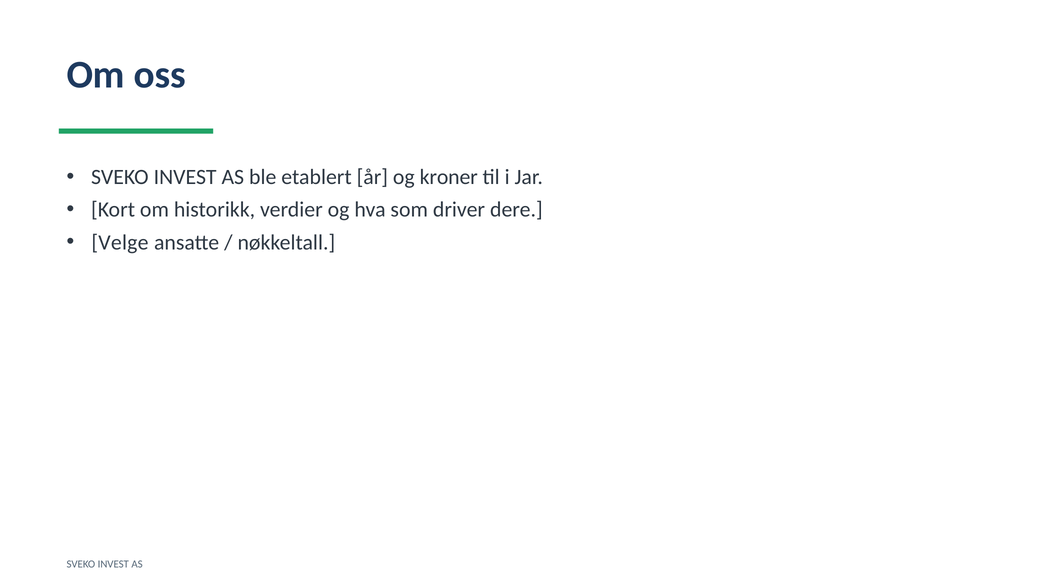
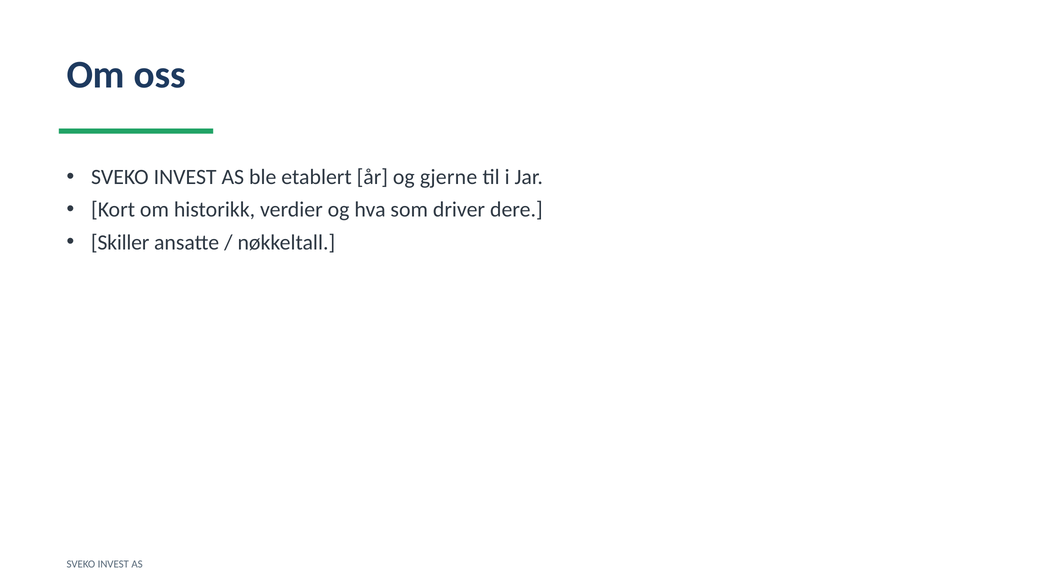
kroner: kroner -> gjerne (449, 177)
Velge: Velge -> Skiller (120, 243)
